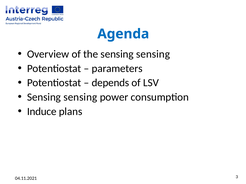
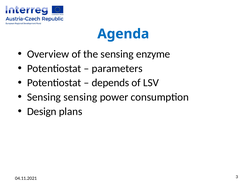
the sensing sensing: sensing -> enzyme (153, 54)
Induce: Induce -> Design (42, 112)
